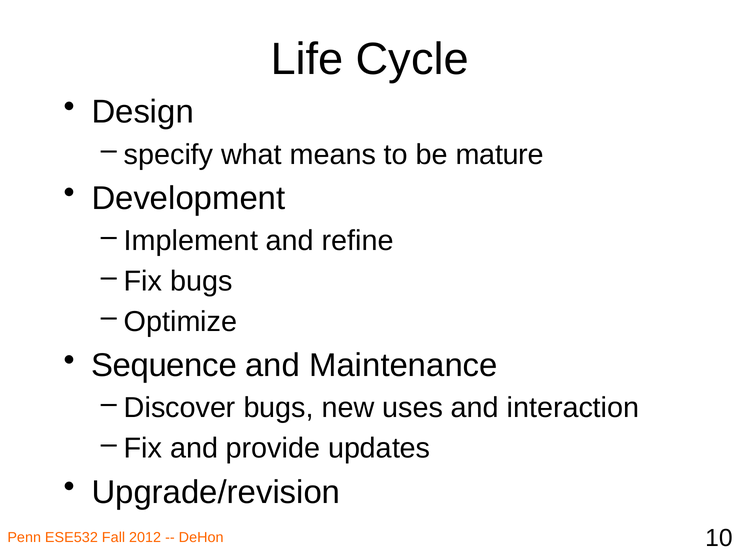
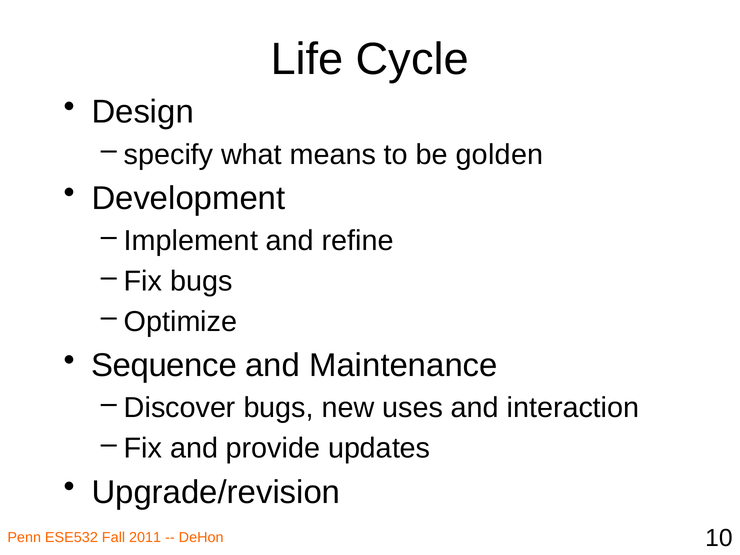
mature: mature -> golden (499, 155)
2012: 2012 -> 2011 (145, 538)
